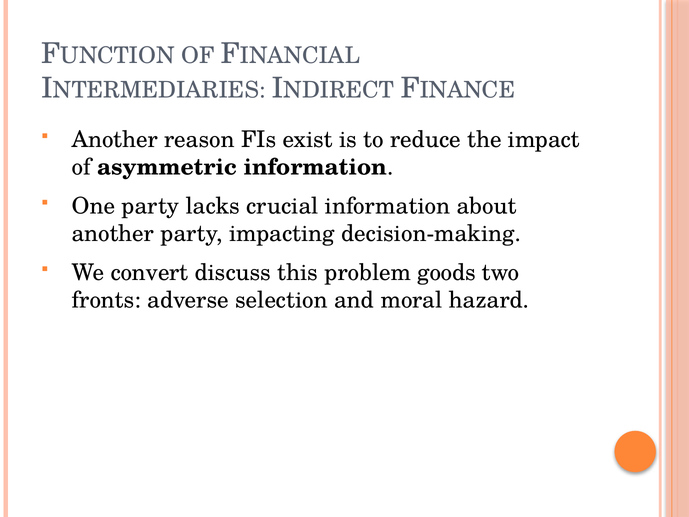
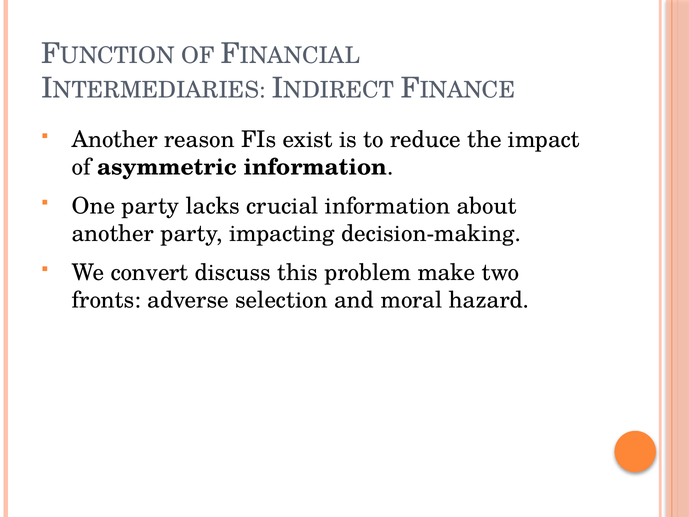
goods: goods -> make (446, 273)
